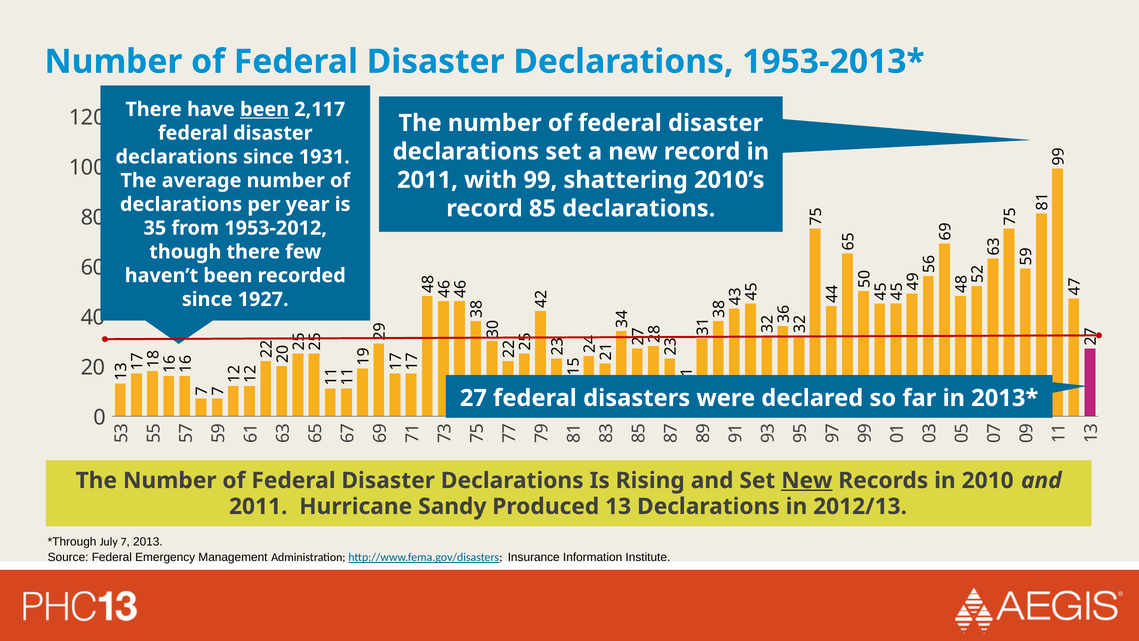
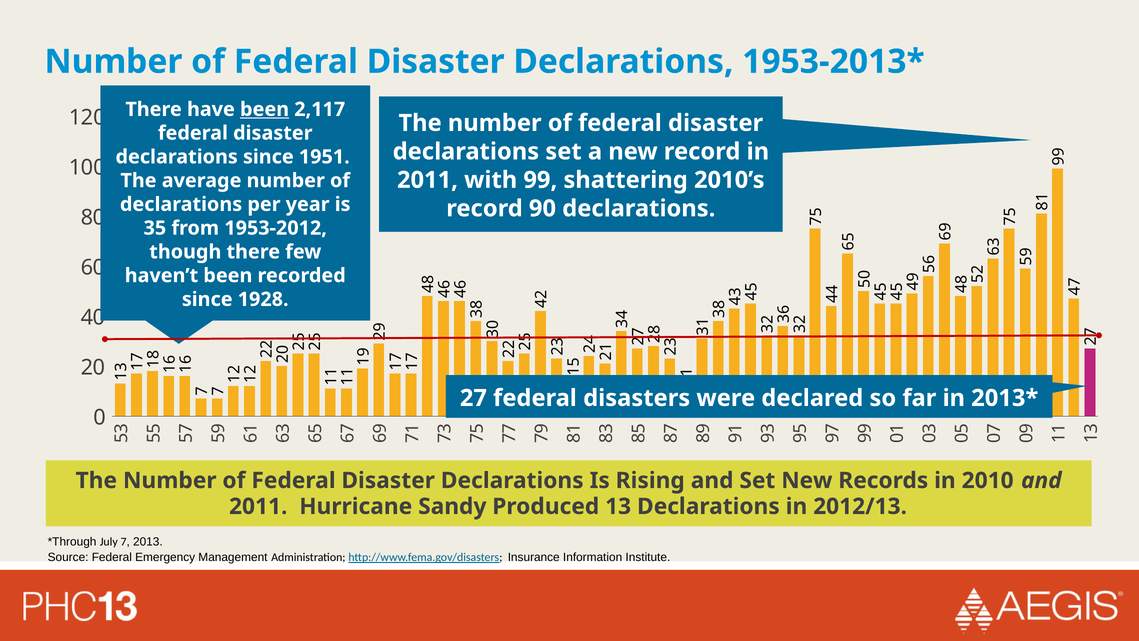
1931: 1931 -> 1951 (324, 157)
record 85: 85 -> 90 (542, 208)
1927: 1927 -> 1928 (263, 299)
New underline: present -> none (807, 480)
